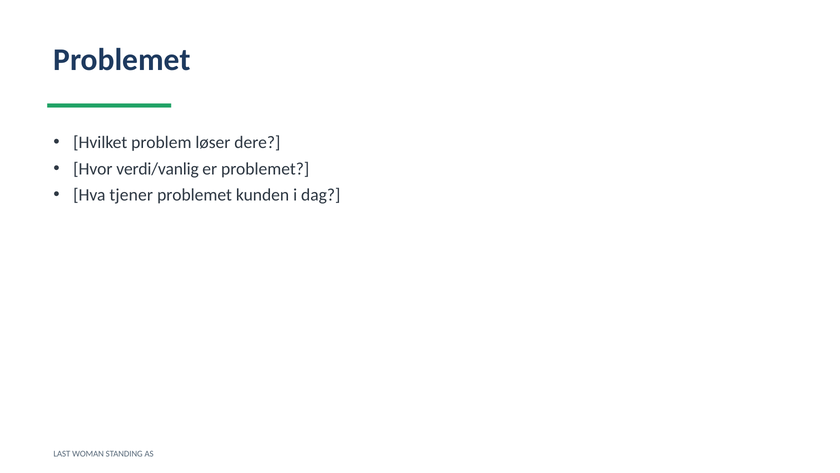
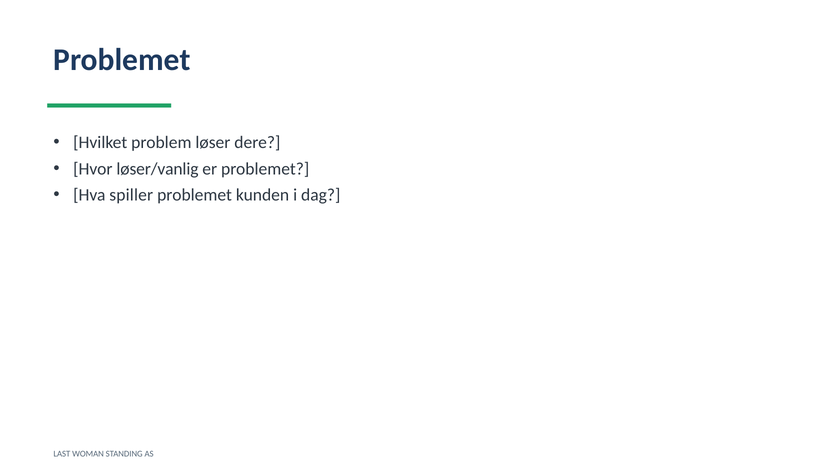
verdi/vanlig: verdi/vanlig -> løser/vanlig (157, 169)
tjener: tjener -> spiller (131, 195)
